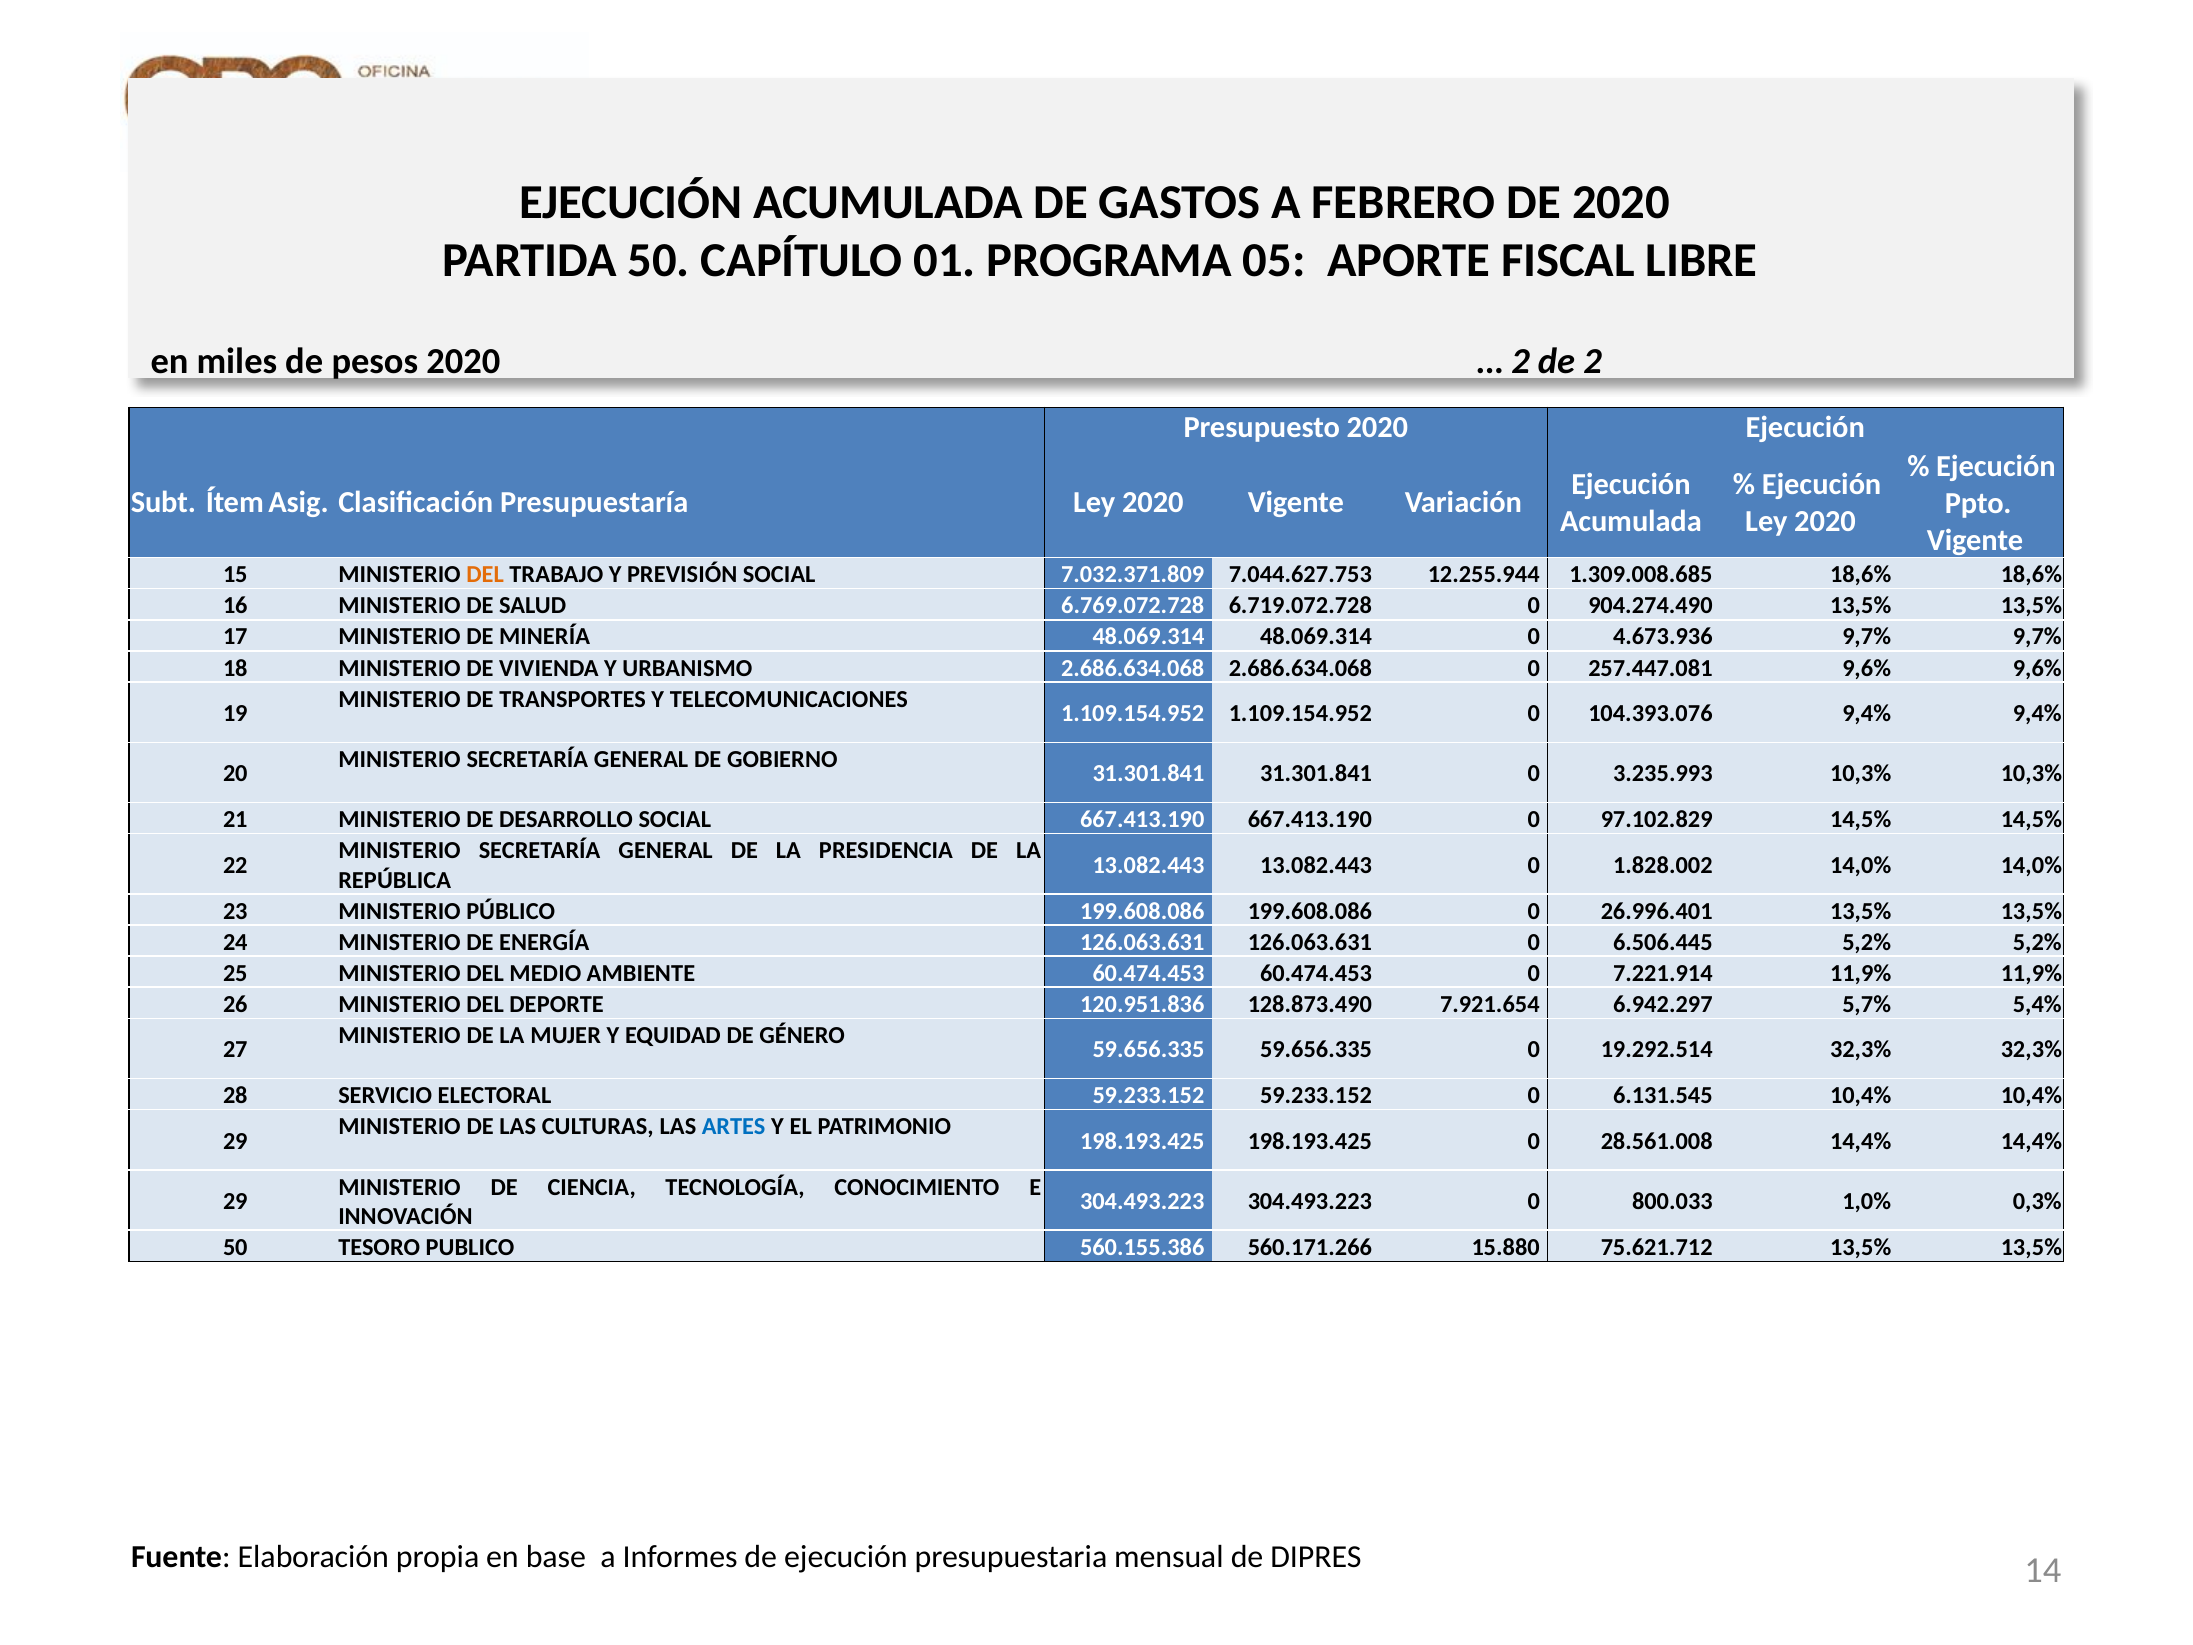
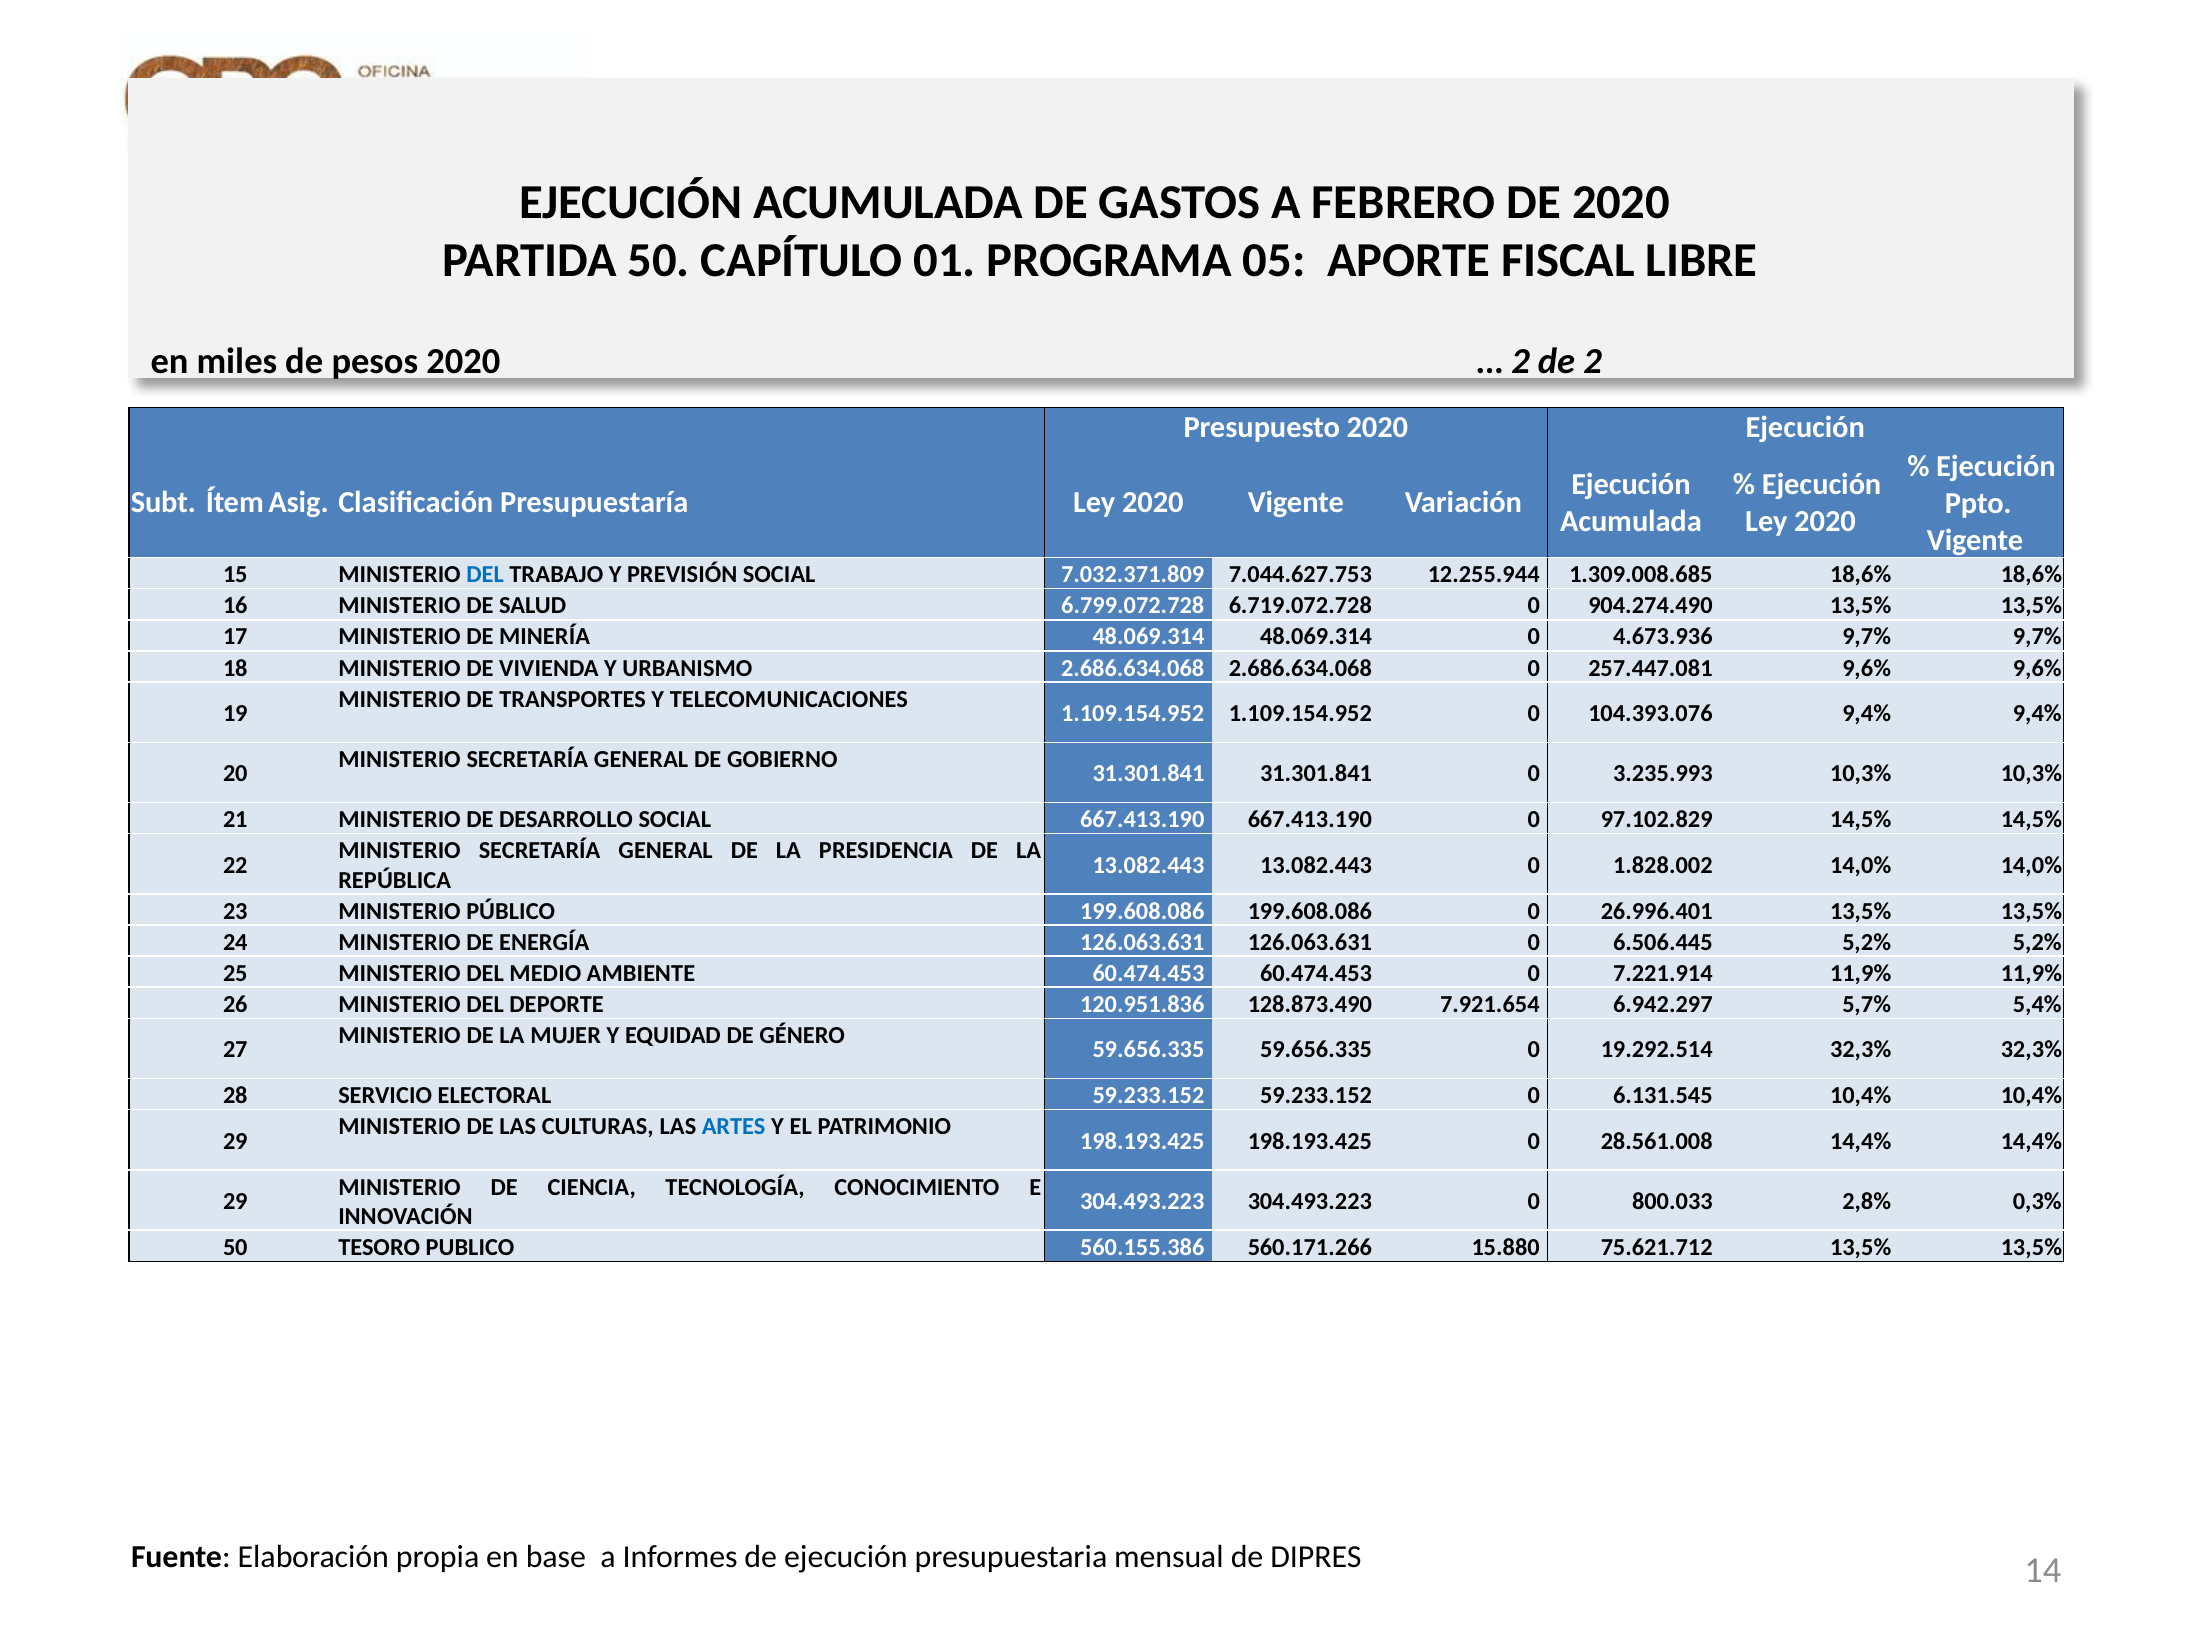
DEL colour: orange -> blue (485, 575)
6.769.072.728: 6.769.072.728 -> 6.799.072.728 (1133, 606)
1,0%: 1,0% -> 2,8% (1867, 1201)
